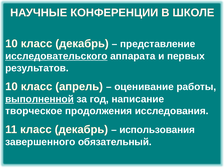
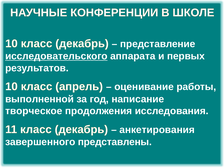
выполненной underline: present -> none (40, 99)
использования: использования -> анкетирования (157, 130)
обязательный: обязательный -> представлены (115, 142)
